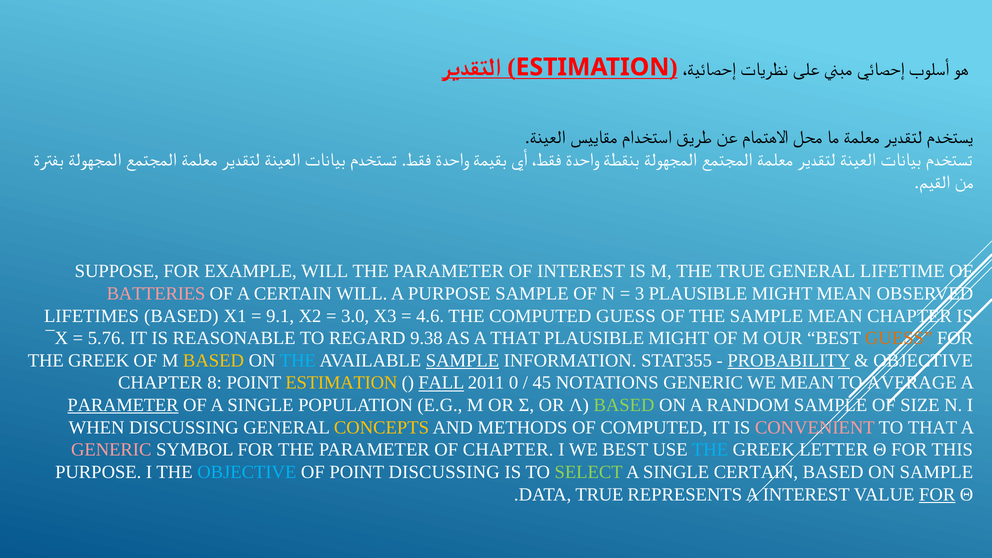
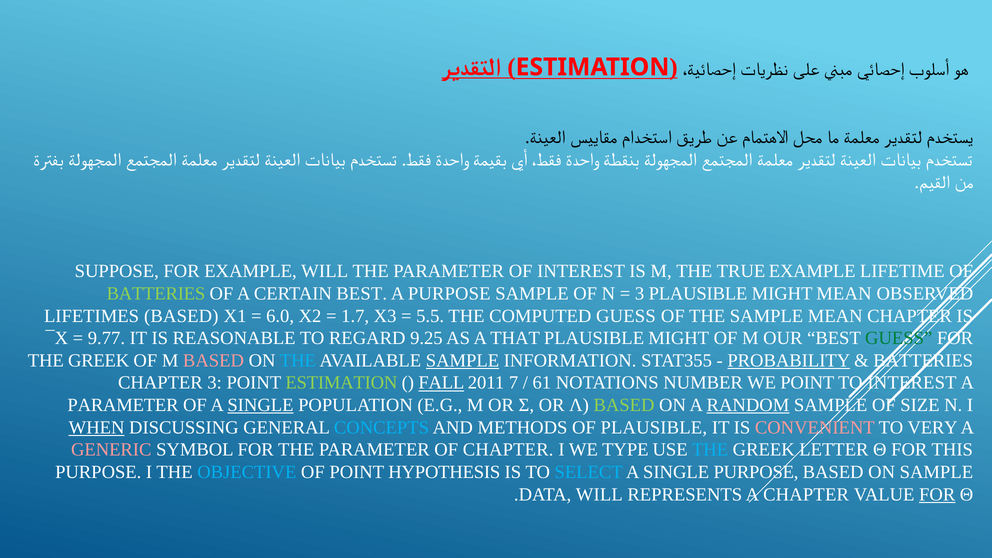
TRUE GENERAL: GENERAL -> EXAMPLE (812, 271)
BATTERIES colour: pink -> light green (156, 294)
CERTAIN WILL: WILL -> BEST (362, 294)
9.1: 9.1 -> 6.0 (280, 316)
3.0: 3.0 -> 1.7 (355, 316)
4.6: 4.6 -> 5.5 (430, 316)
5.76: 5.76 -> 9.77 (106, 338)
9.38: 9.38 -> 9.25 (426, 338)
GUESS colour: orange -> green (899, 338)
BASED colour: yellow -> pink (213, 361)
OBJECTIVE: OBJECTIVE -> BATTERIES (923, 361)
CHAPTER 8: 8 -> 3 (215, 383)
ESTIMATION colour: yellow -> light green (341, 383)
0: 0 -> 7 (514, 383)
45: 45 -> 61 (542, 383)
NOTATIONS GENERIC: GENERIC -> NUMBER (703, 383)
WE MEAN: MEAN -> POINT (807, 383)
TO AVERAGE: AVERAGE -> INTEREST (912, 383)
PARAMETER underline: present -> none (123, 405)
SINGLE underline: none -> present (260, 405)
RANDOM underline: none -> present (748, 405)
WHEN underline: none -> present (97, 427)
CONCEPTS colour: yellow -> light blue (381, 427)
OF COMPUTED: COMPUTED -> PLAUSIBLE (654, 427)
TO THAT: THAT -> VERY (933, 427)
WE BEST: BEST -> TYPE (625, 450)
POINT DISCUSSING: DISCUSSING -> HYPOTHESIS (444, 472)
SELECT colour: light green -> light blue (589, 472)
SINGLE CERTAIN: CERTAIN -> PURPOSE (756, 472)
DATA TRUE: TRUE -> WILL (599, 494)
A INTEREST: INTEREST -> CHAPTER (806, 494)
